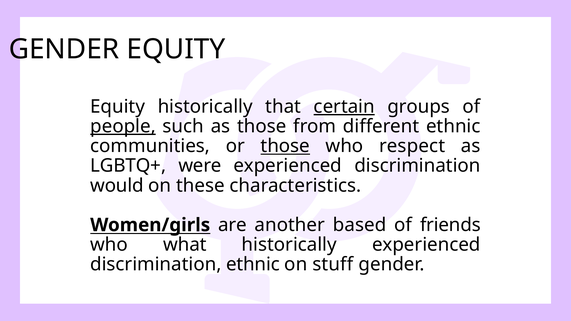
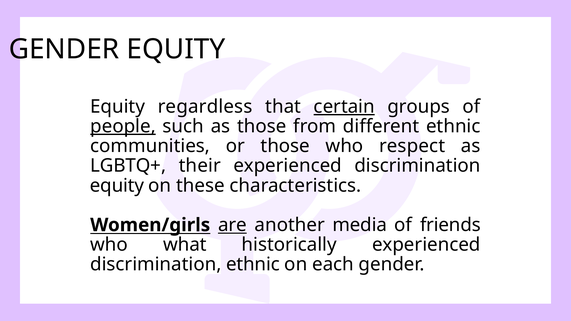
Equity historically: historically -> regardless (205, 107)
those underline: present -> none (285, 146)
were: were -> their (200, 166)
would: would -> equity (117, 186)
are underline: none -> present (232, 225)
based: based -> media (360, 225)
stuff: stuff -> each (333, 265)
